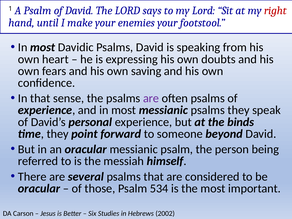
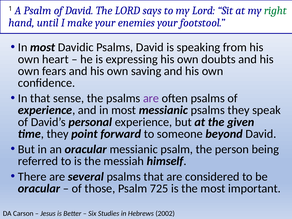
right colour: red -> green (275, 10)
binds: binds -> given (241, 122)
534: 534 -> 725 (159, 188)
